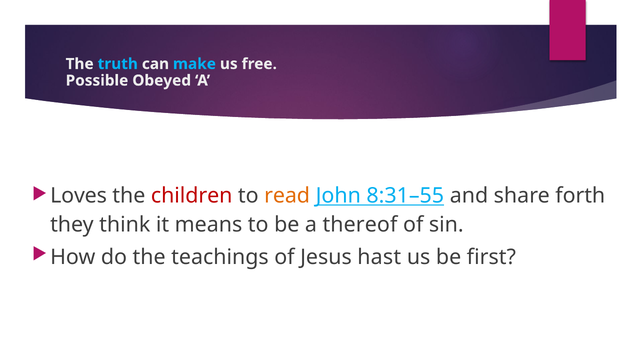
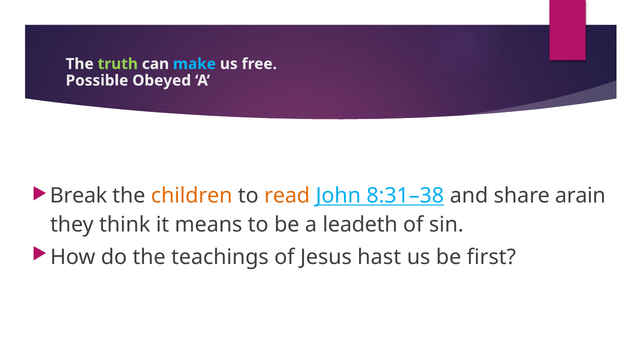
truth colour: light blue -> light green (118, 64)
Loves: Loves -> Break (79, 196)
children colour: red -> orange (192, 196)
8:31–55: 8:31–55 -> 8:31–38 (405, 196)
forth: forth -> arain (580, 196)
thereof: thereof -> leadeth (360, 225)
